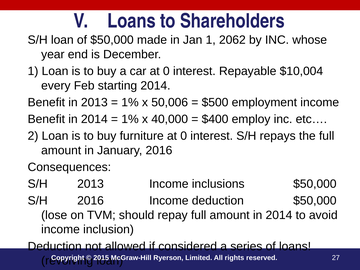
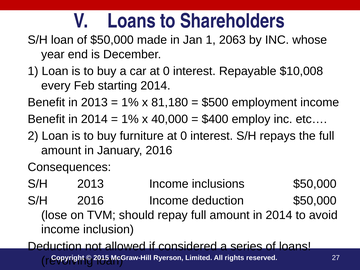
2062: 2062 -> 2063 (232, 40)
$10,004: $10,004 -> $10,008 (301, 71)
50,006: 50,006 -> 81,180 (170, 102)
